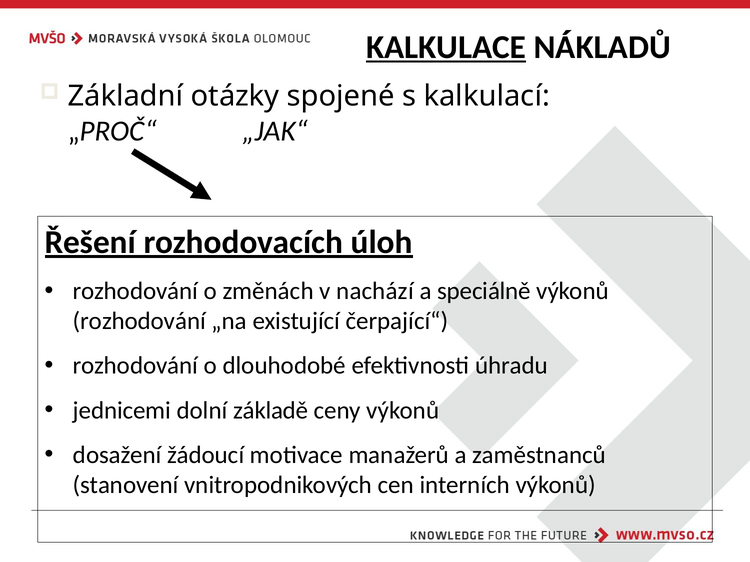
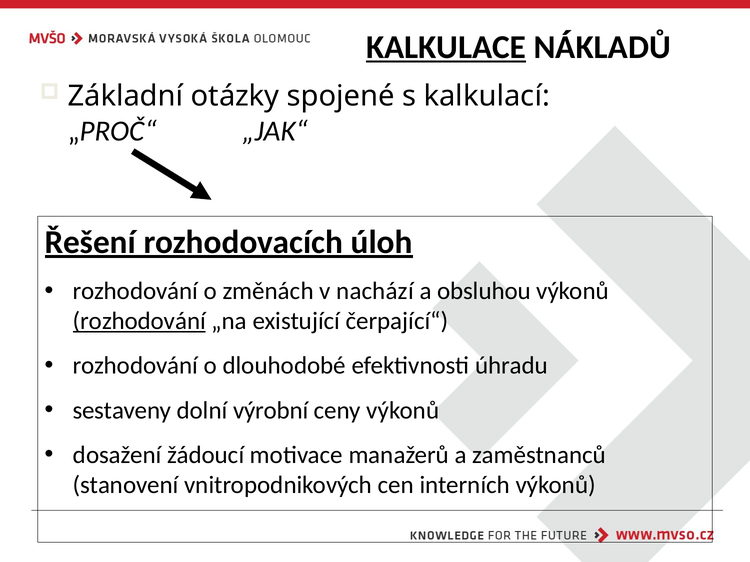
speciálně: speciálně -> obsluhou (484, 291)
rozhodování underline: none -> present (139, 321)
jednicemi: jednicemi -> sestaveny (122, 411)
základě: základě -> výrobní (271, 411)
